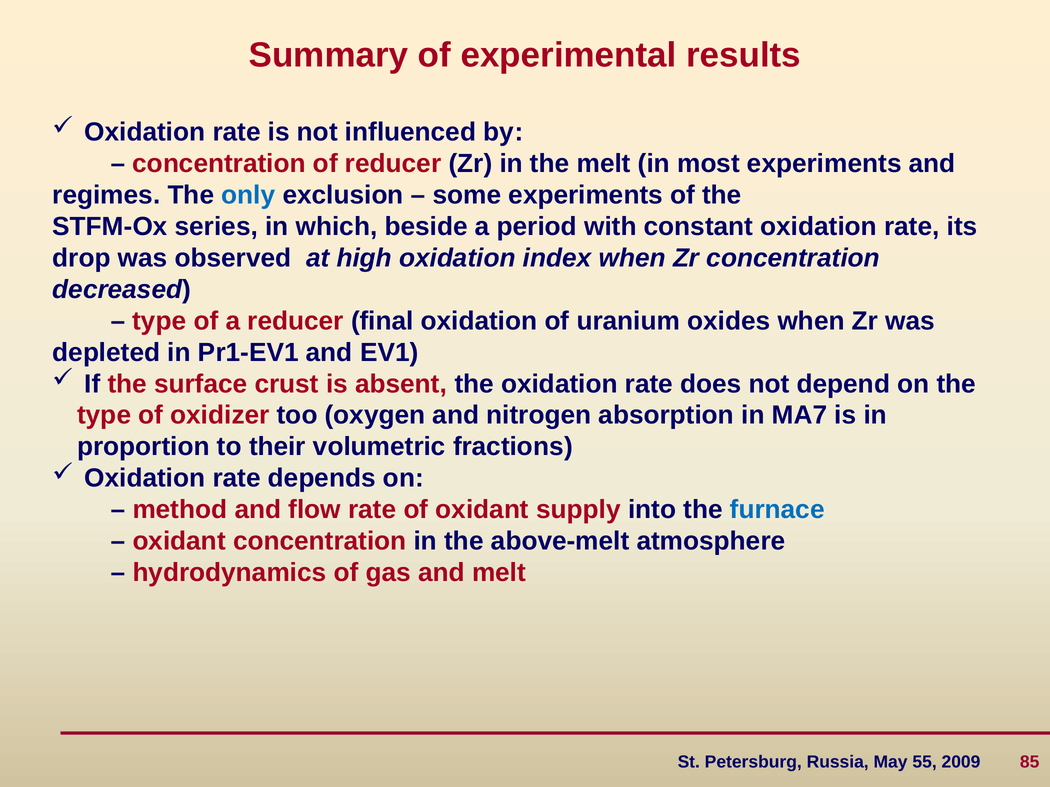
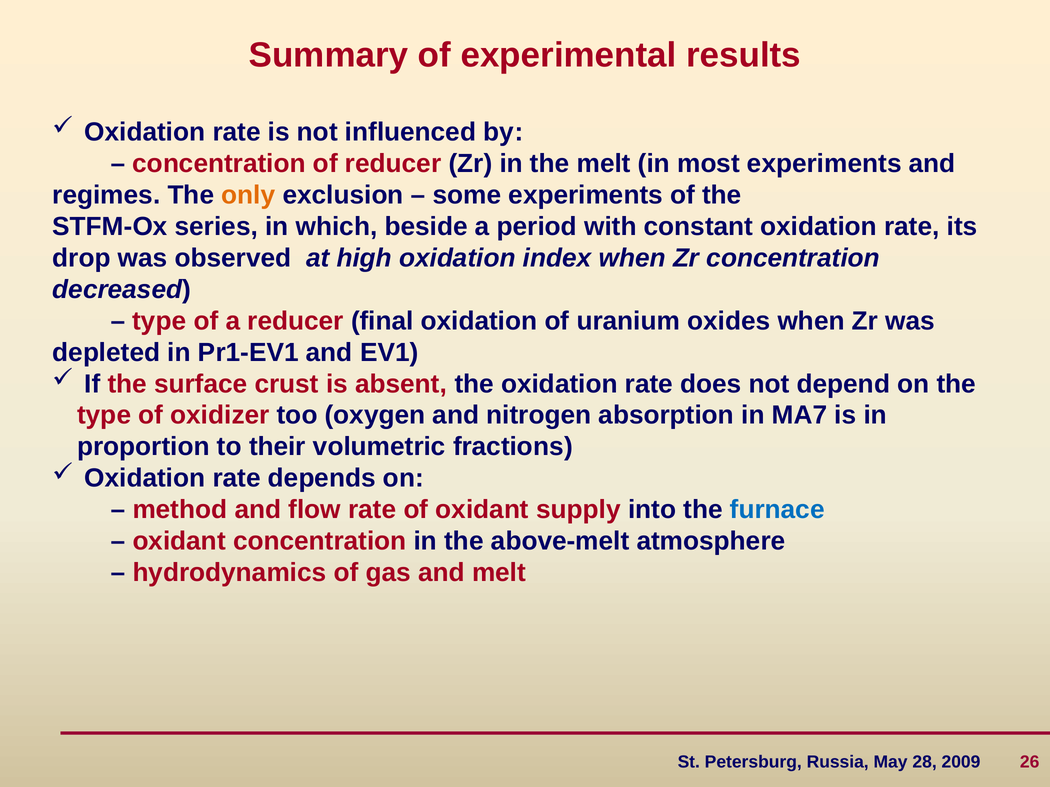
only colour: blue -> orange (248, 195)
55: 55 -> 28 (925, 762)
85: 85 -> 26 (1030, 762)
